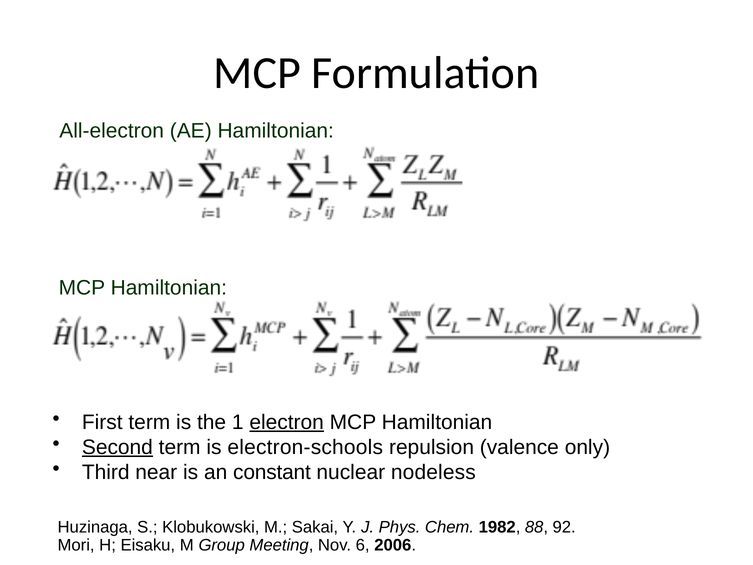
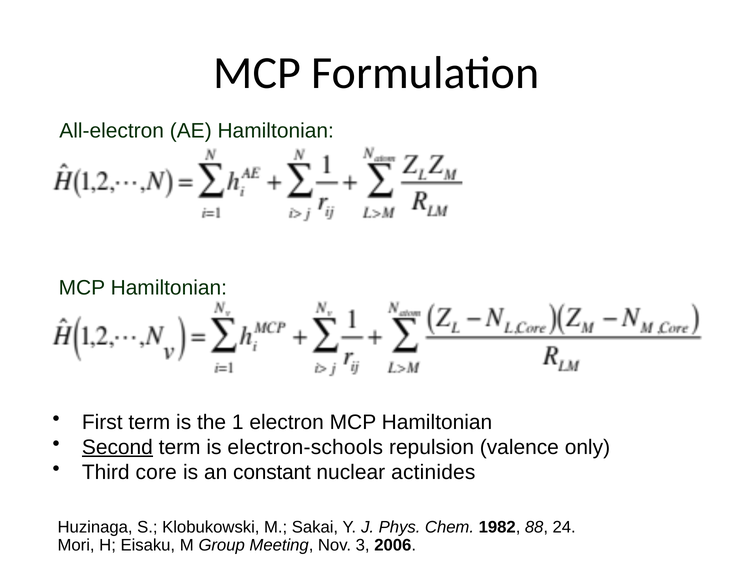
electron underline: present -> none (287, 422)
near: near -> core (156, 472)
nodeless: nodeless -> actinides (433, 472)
92: 92 -> 24 (564, 527)
6: 6 -> 3 (363, 545)
